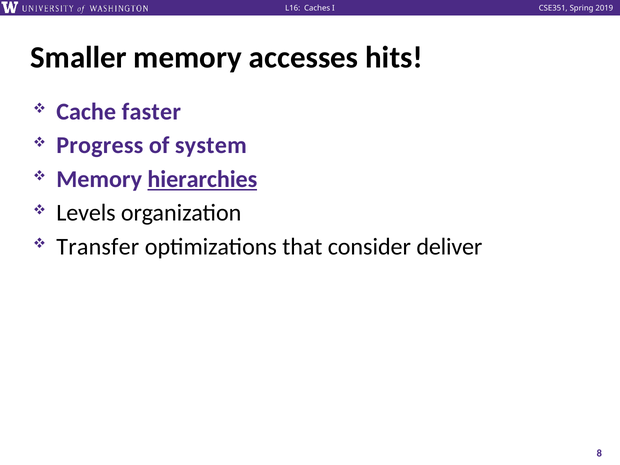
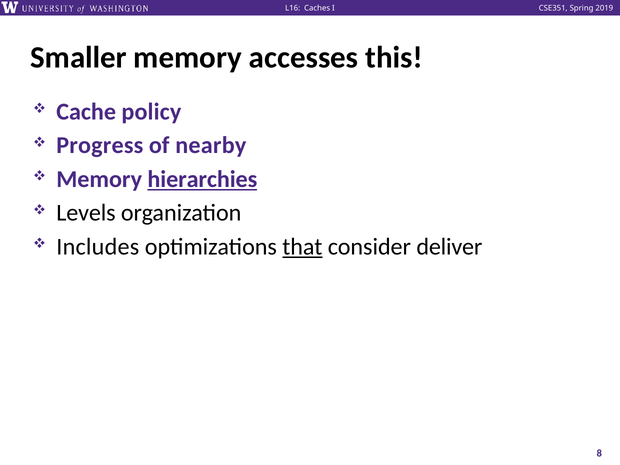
hits: hits -> this (394, 58)
faster: faster -> policy (151, 112)
system: system -> nearby (211, 145)
Transfer: Transfer -> Includes (98, 247)
that underline: none -> present (302, 247)
